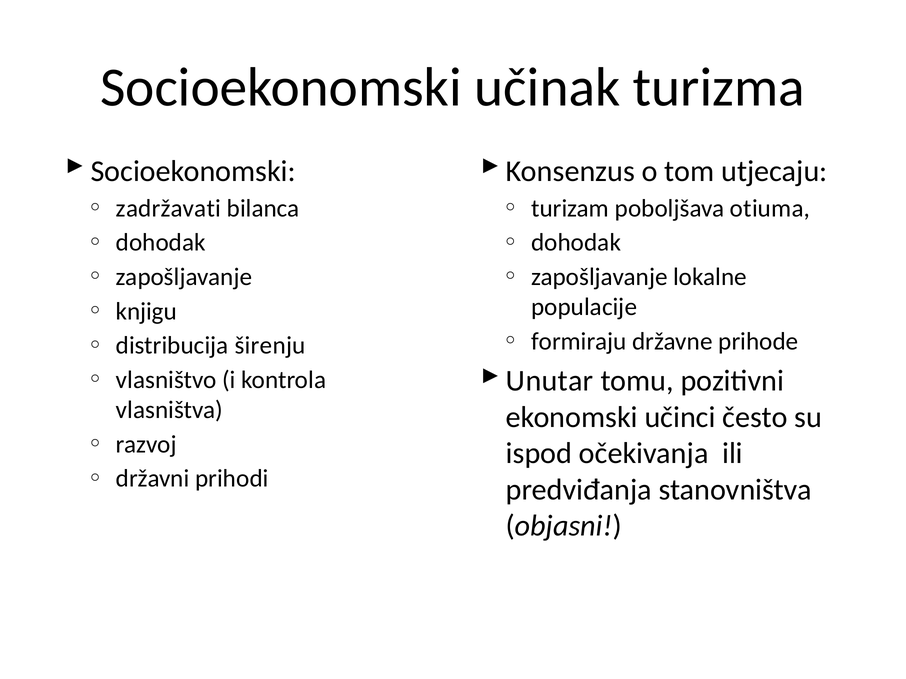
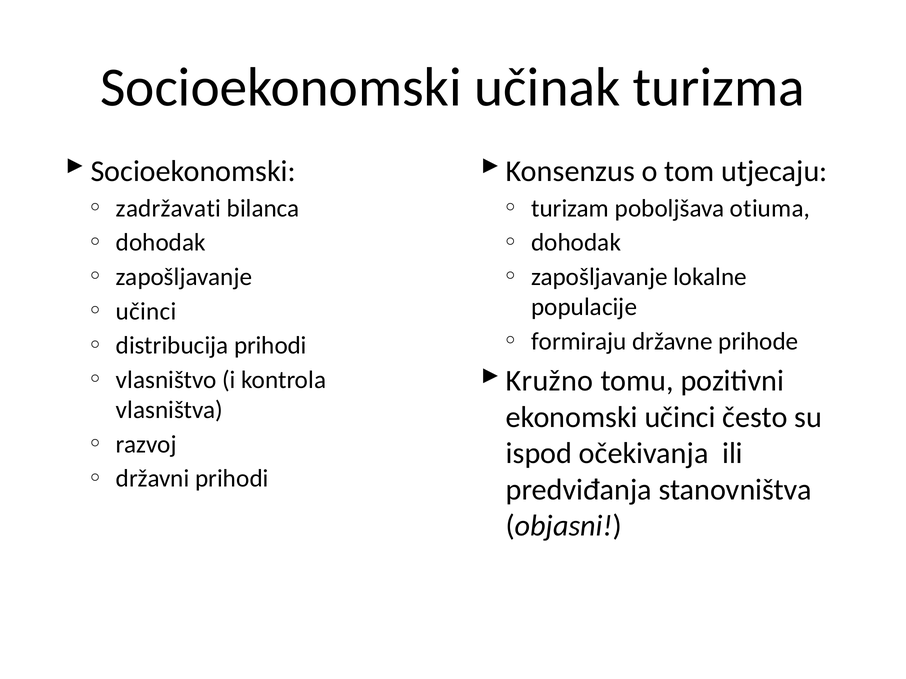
knjigu: knjigu -> učinci (146, 311)
distribucija širenju: širenju -> prihodi (270, 346)
Unutar: Unutar -> Kružno (550, 381)
